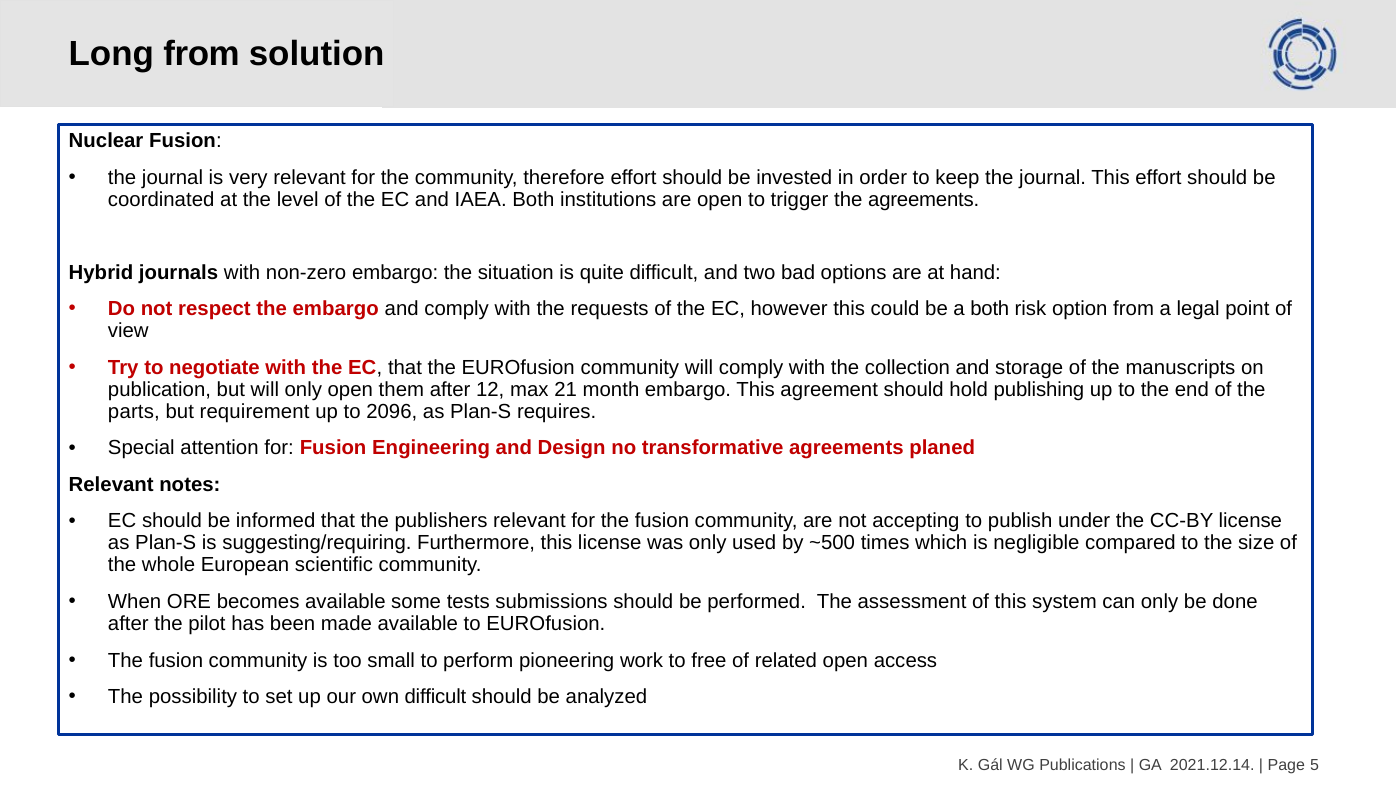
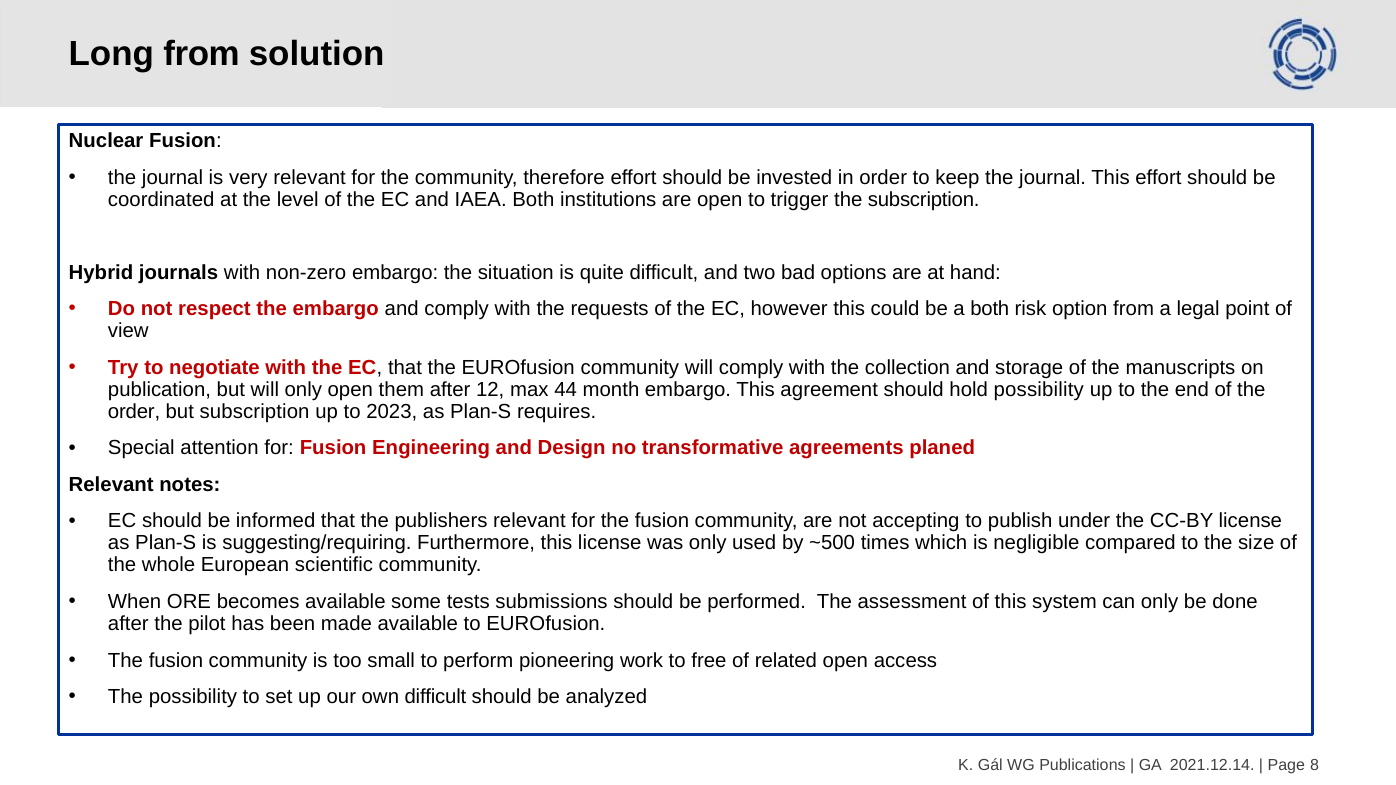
the agreements: agreements -> subscription (924, 199)
21: 21 -> 44 (566, 390)
hold publishing: publishing -> possibility (1039, 390)
parts: parts -> order (134, 412)
but requirement: requirement -> subscription (255, 412)
2096: 2096 -> 2023 (392, 412)
5: 5 -> 8 (1314, 766)
